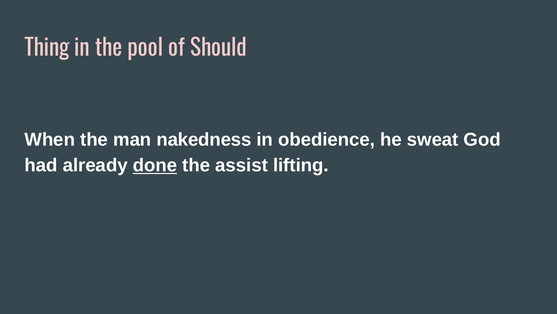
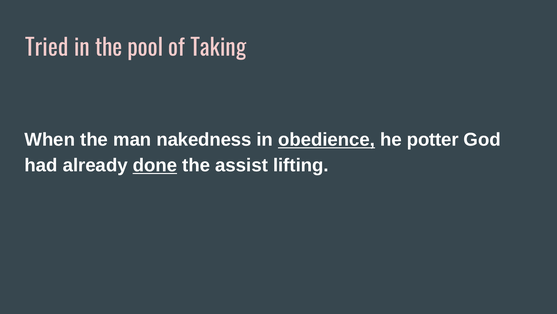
Thing: Thing -> Tried (47, 48)
Should: Should -> Taking (218, 48)
obedience underline: none -> present (327, 139)
sweat: sweat -> potter (433, 139)
